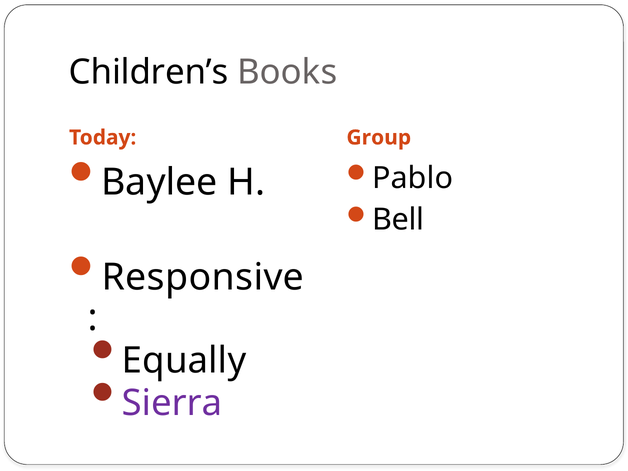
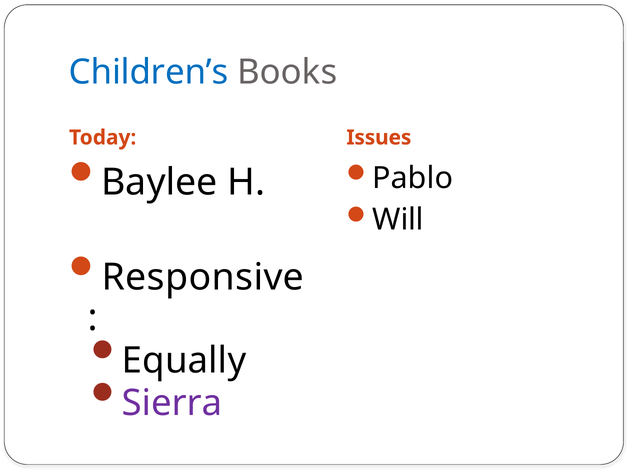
Children’s colour: black -> blue (149, 72)
Group: Group -> Issues (379, 138)
Bell: Bell -> Will (398, 220)
